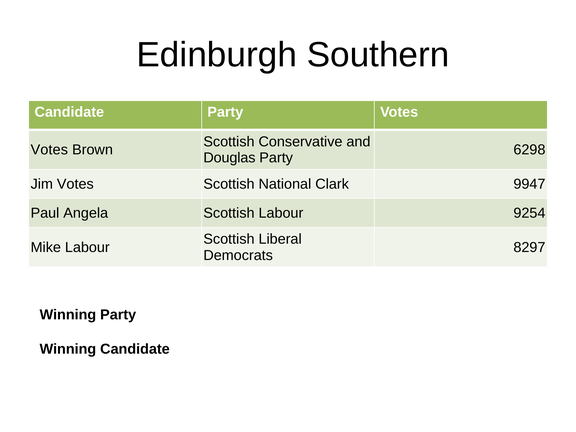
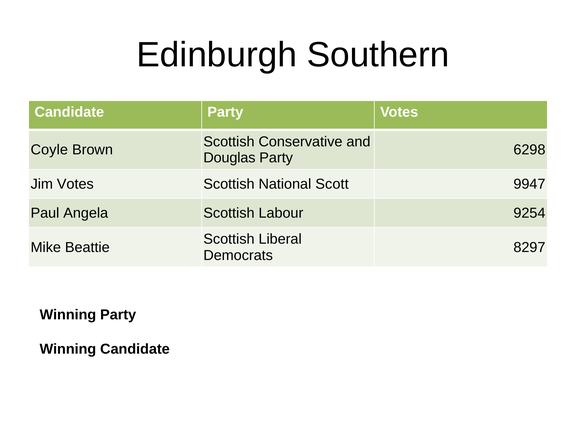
Votes: Votes -> Coyle (49, 150)
Clark: Clark -> Scott (332, 184)
Mike Labour: Labour -> Beattie (87, 247)
